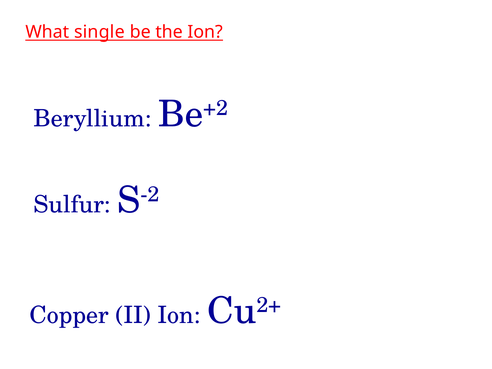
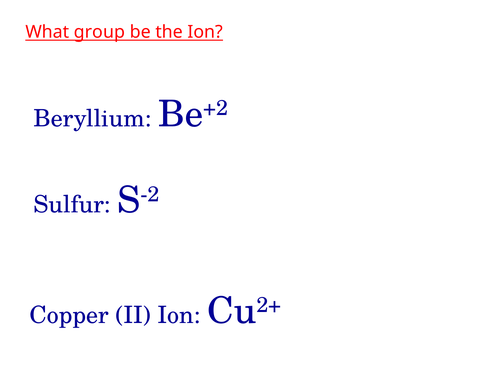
single: single -> group (100, 32)
